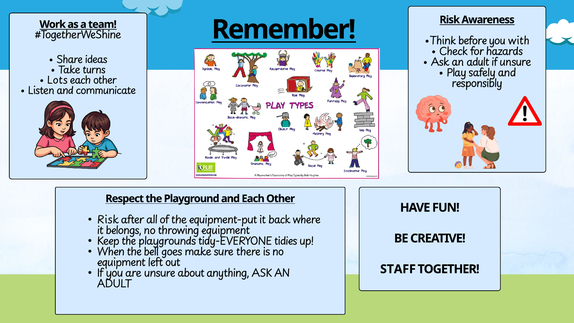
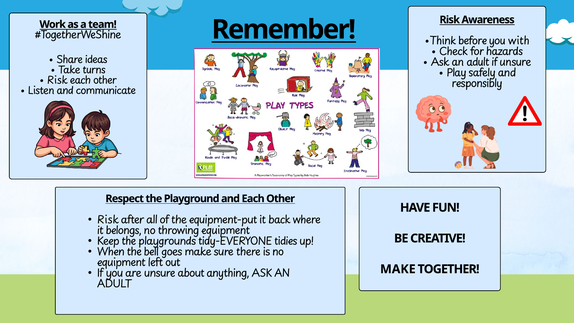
Lots: Lots -> Risk (57, 80)
STAFF: STAFF -> MAKE (398, 269)
